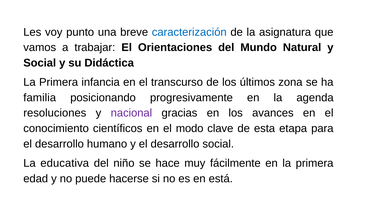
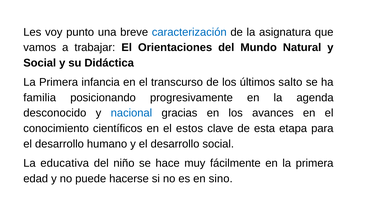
zona: zona -> salto (290, 82)
resoluciones: resoluciones -> desconocido (55, 113)
nacional colour: purple -> blue (131, 113)
modo: modo -> estos (190, 128)
está: está -> sino (221, 178)
